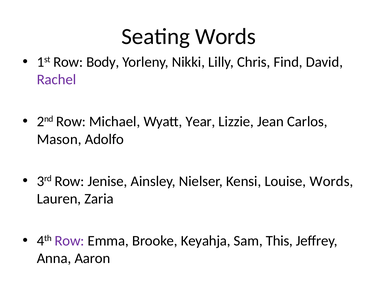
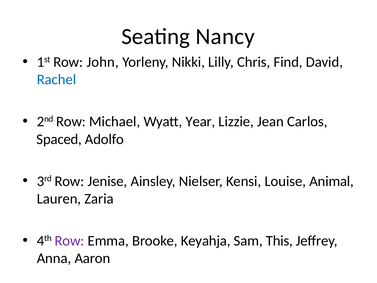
Seating Words: Words -> Nancy (225, 36)
Body: Body -> John (103, 62)
Rachel colour: purple -> blue (56, 80)
Mason: Mason -> Spaced (59, 139)
Louise Words: Words -> Animal (332, 181)
